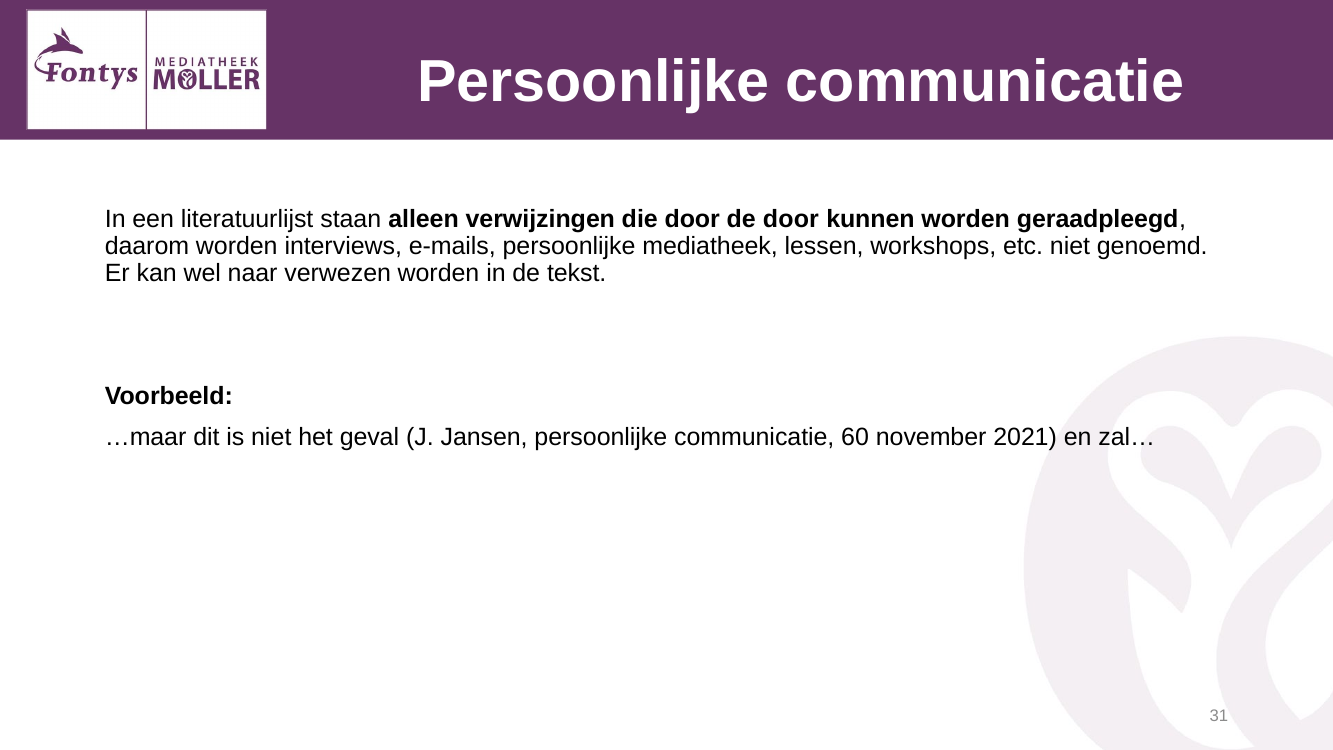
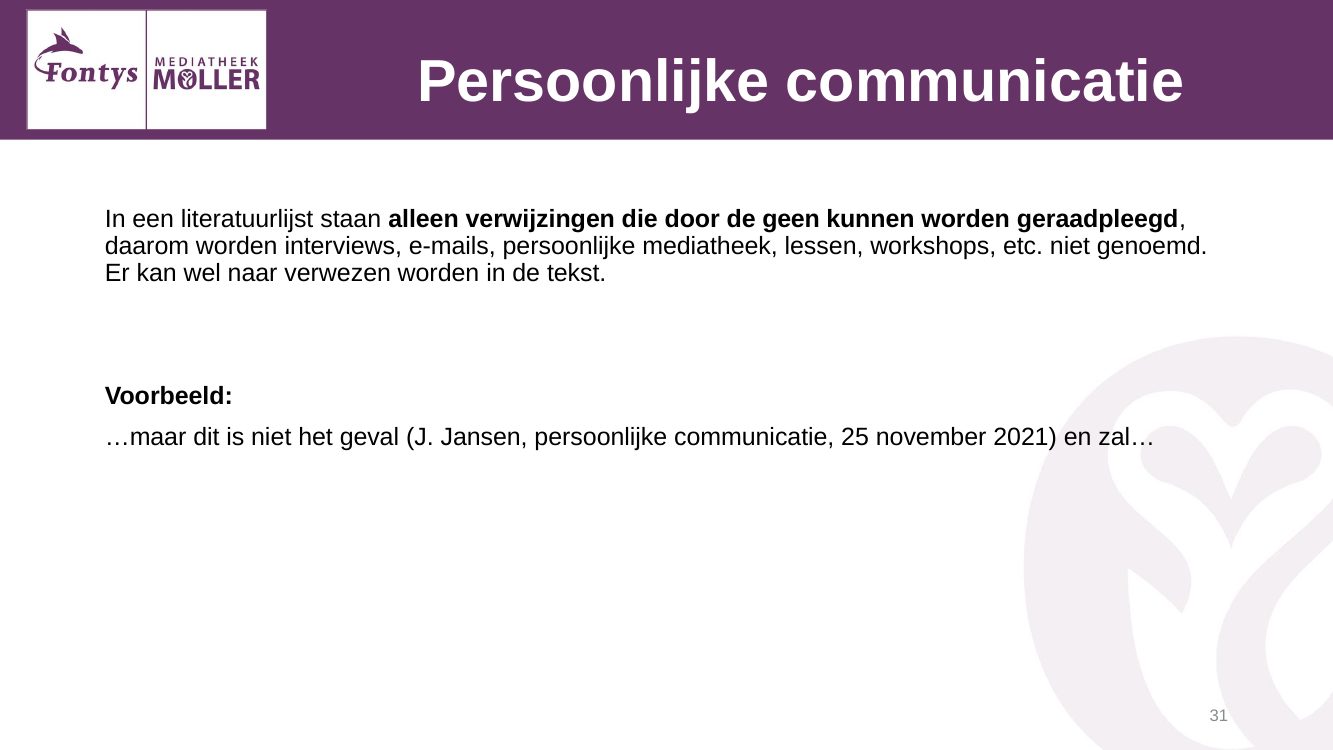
de door: door -> geen (791, 220)
60: 60 -> 25 (855, 437)
